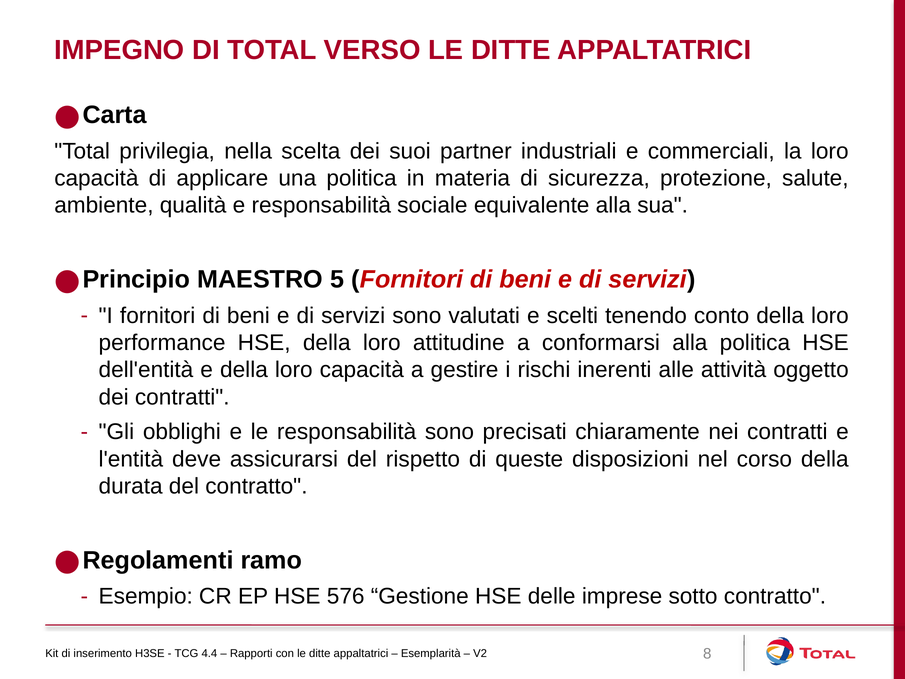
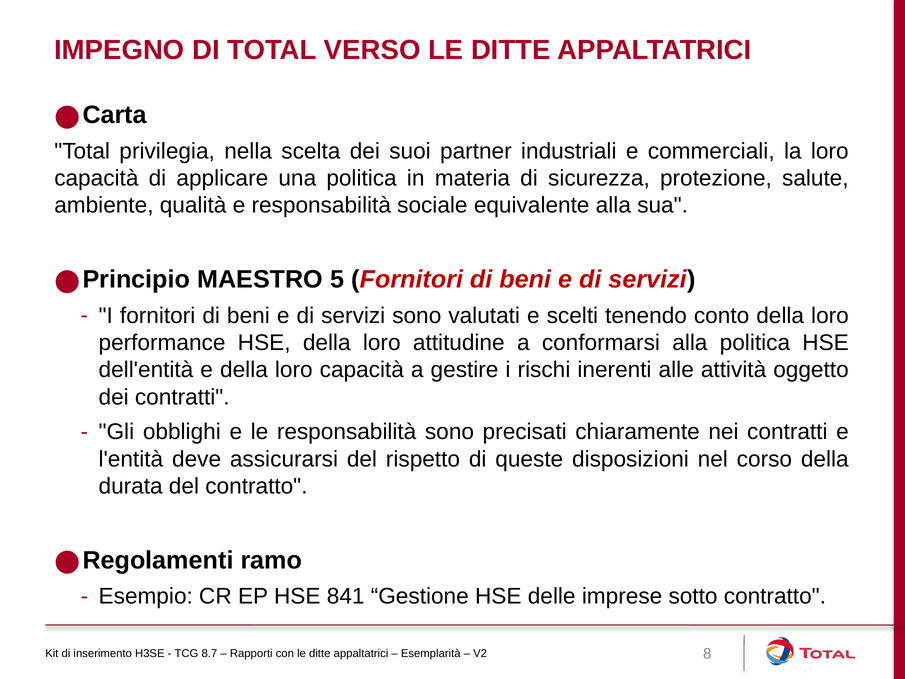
576: 576 -> 841 (346, 596)
4.4: 4.4 -> 8.7 (209, 653)
